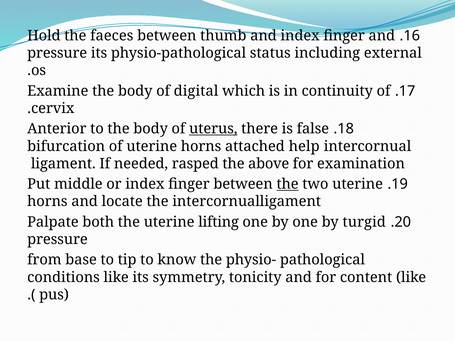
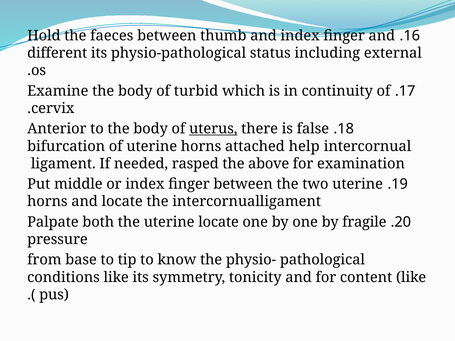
pressure: pressure -> different (57, 53)
digital: digital -> turbid (196, 91)
the underline: present -> none (288, 184)
uterine lifting: lifting -> locate (219, 222)
turgid: turgid -> fragile (364, 222)
